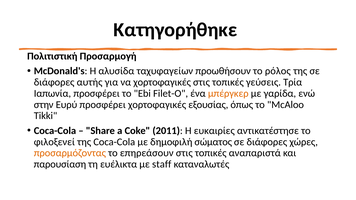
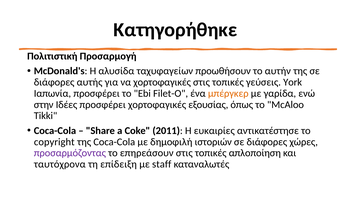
ρόλος: ρόλος -> αυτήν (278, 71)
Τρία: Τρία -> York (293, 82)
Ευρύ: Ευρύ -> Ιδέες (66, 105)
φιλοξενεί: φιλοξενεί -> copyright (54, 142)
σώματος: σώματος -> ιστοριών (213, 142)
προσαρμόζοντας colour: orange -> purple (70, 153)
αναπαριστά: αναπαριστά -> απλοποίηση (255, 153)
παρουσίαση: παρουσίαση -> ταυτόχρονα (60, 164)
ευέλικτα: ευέλικτα -> επίδειξη (119, 164)
